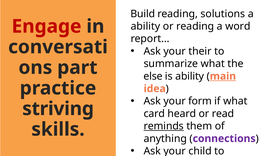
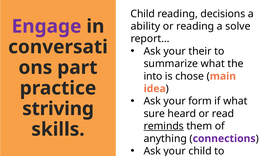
Build: Build -> Child (143, 14)
solutions: solutions -> decisions (223, 14)
Engage colour: red -> purple (46, 26)
word: word -> solve (238, 26)
else: else -> into (153, 76)
is ability: ability -> chose (190, 76)
main underline: present -> none (223, 76)
card: card -> sure (154, 113)
